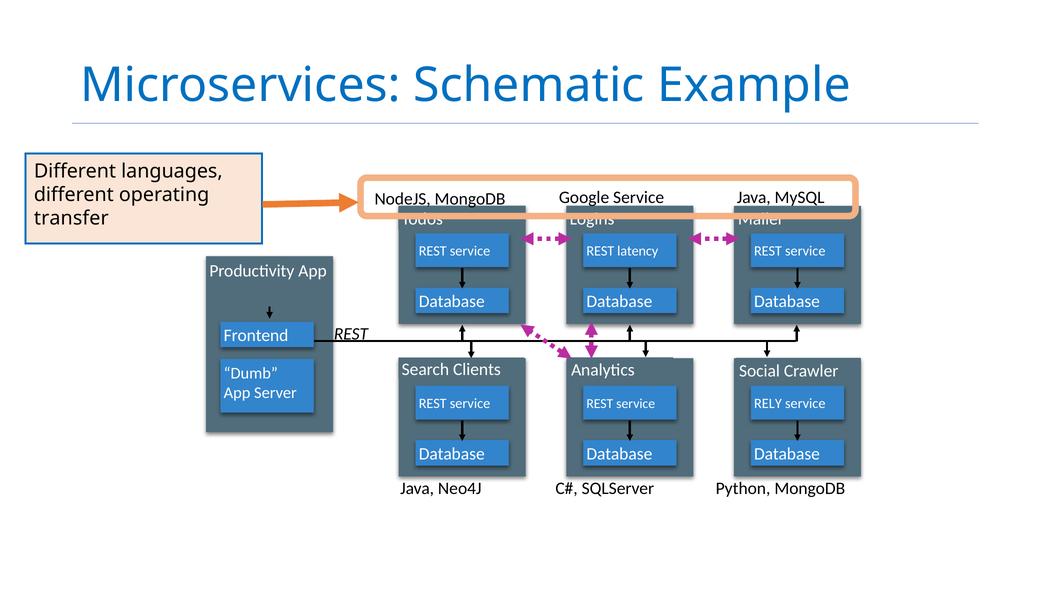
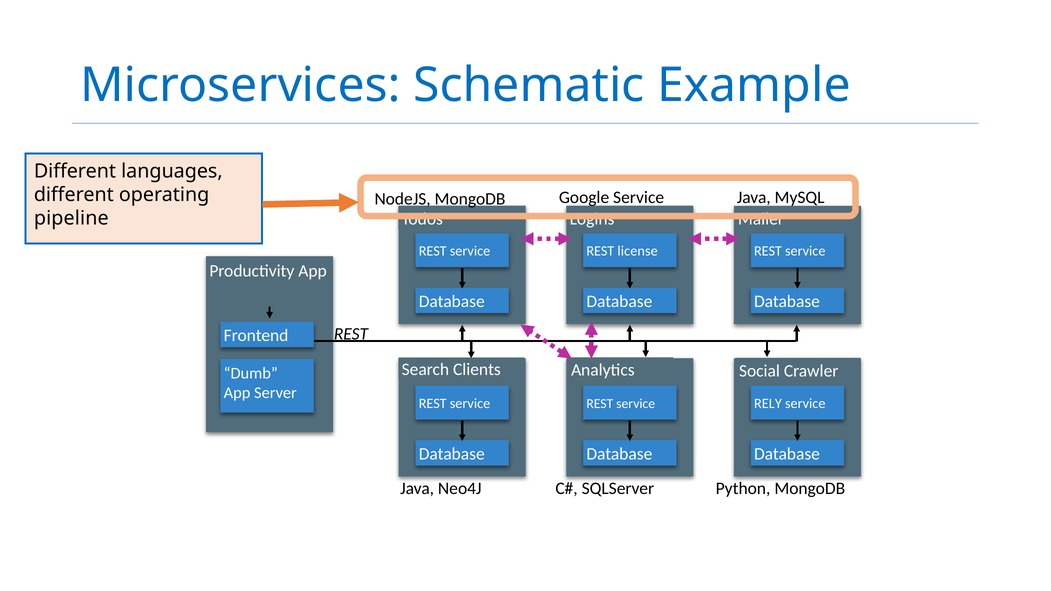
transfer: transfer -> pipeline (71, 219)
latency: latency -> license (638, 251)
